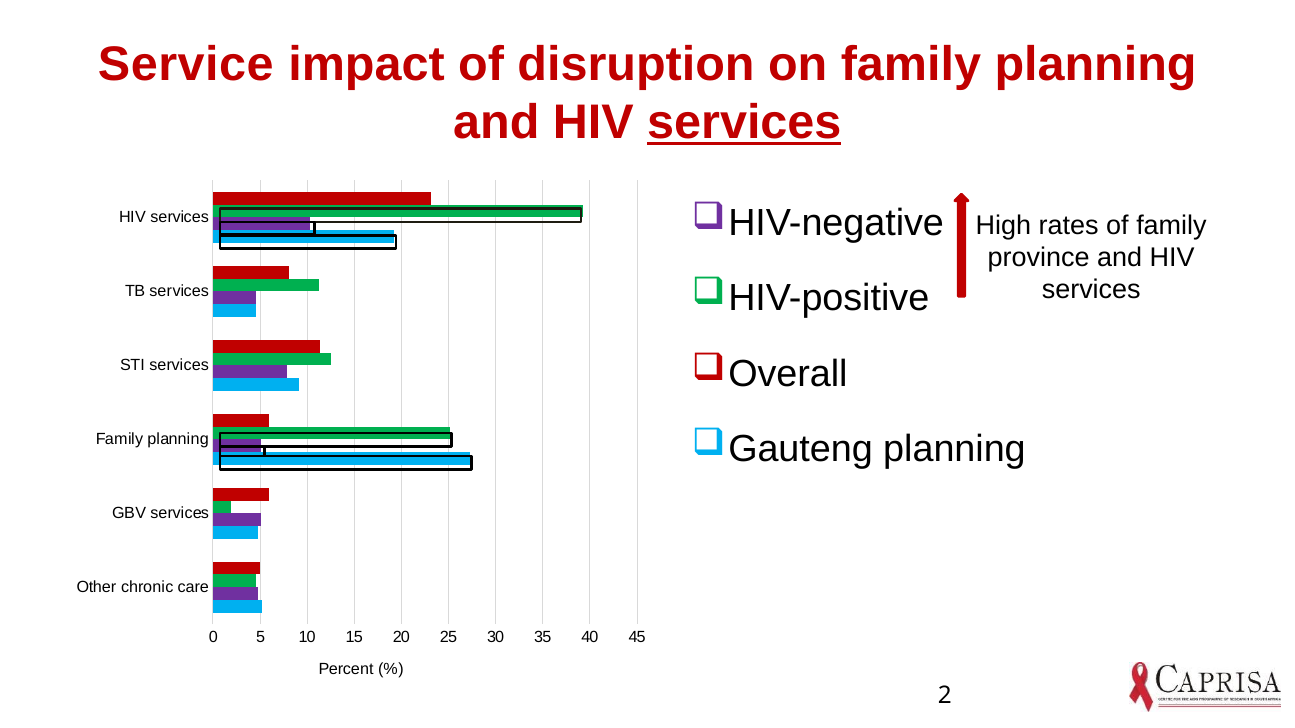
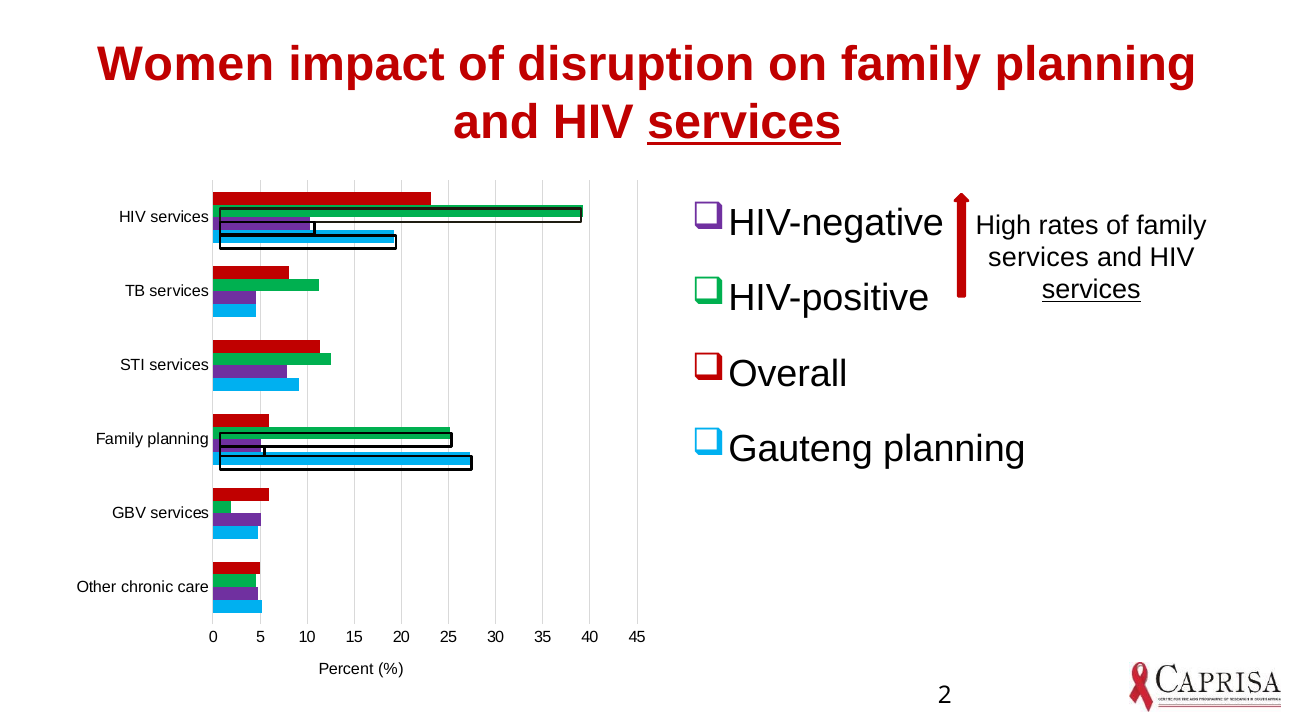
Service: Service -> Women (186, 64)
province: province -> services (1039, 258)
services underline: none -> present (1091, 290)
